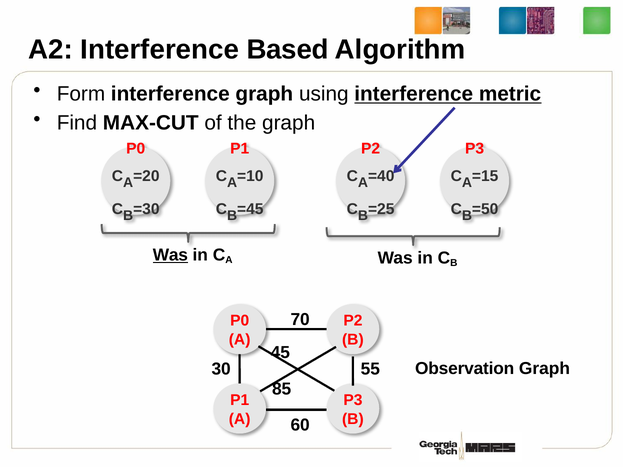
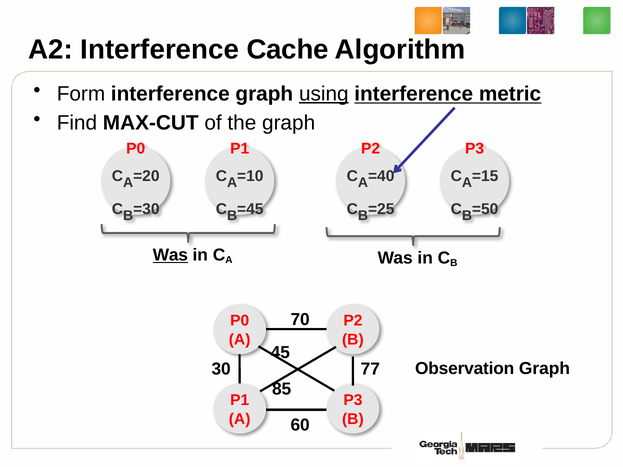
Based: Based -> Cache (288, 49)
using underline: none -> present (324, 94)
55: 55 -> 77 (370, 369)
